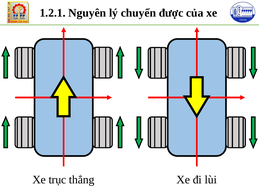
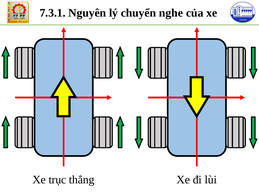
1.2.1: 1.2.1 -> 7.3.1 (53, 13)
được: được -> nghe (171, 13)
